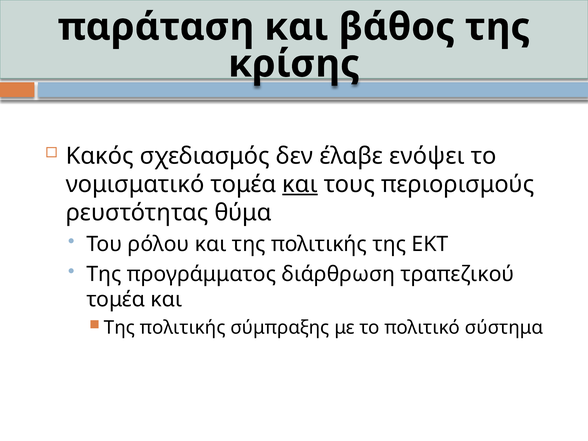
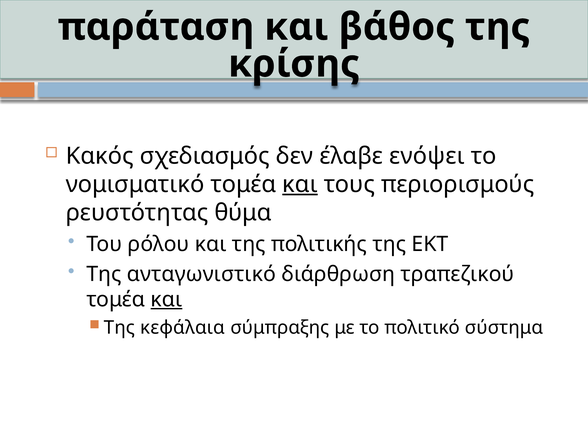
προγράμματος: προγράμματος -> ανταγωνιστικό (201, 274)
και underline: none -> present (166, 300)
πολιτικής: πολιτικής -> κεφάλαια (183, 328)
